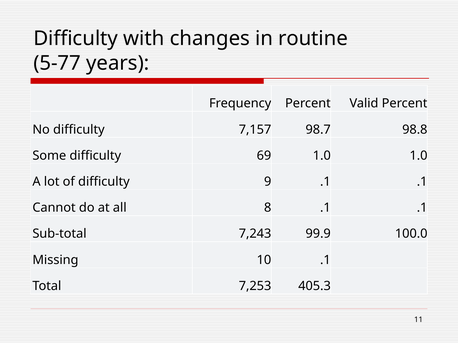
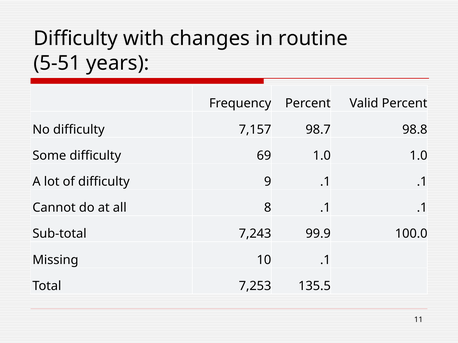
5-77: 5-77 -> 5-51 (57, 63)
405.3: 405.3 -> 135.5 (315, 286)
